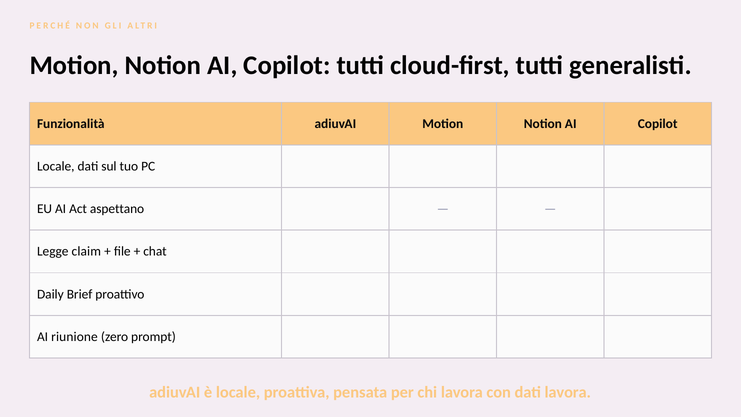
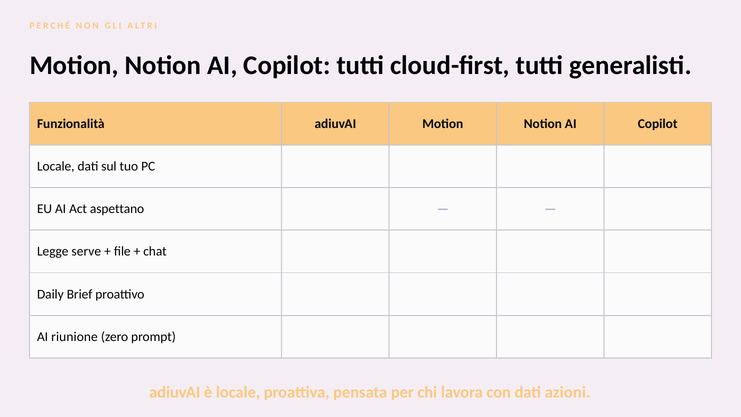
claim: claim -> serve (86, 251)
dati lavora: lavora -> azioni (568, 392)
